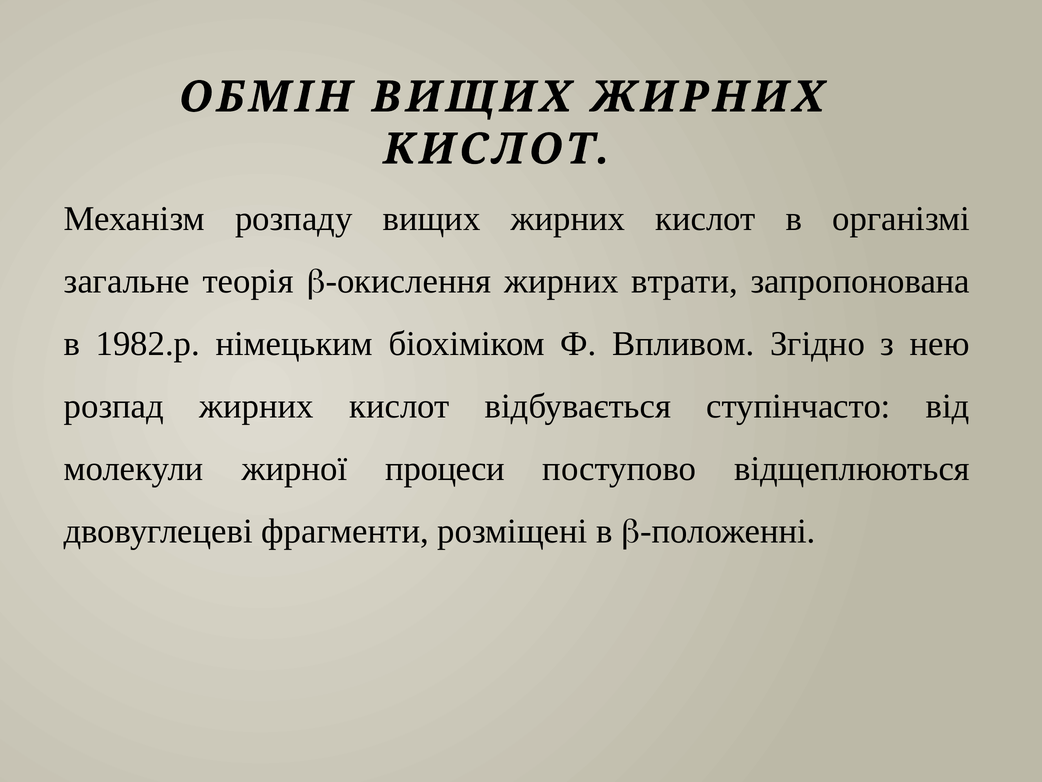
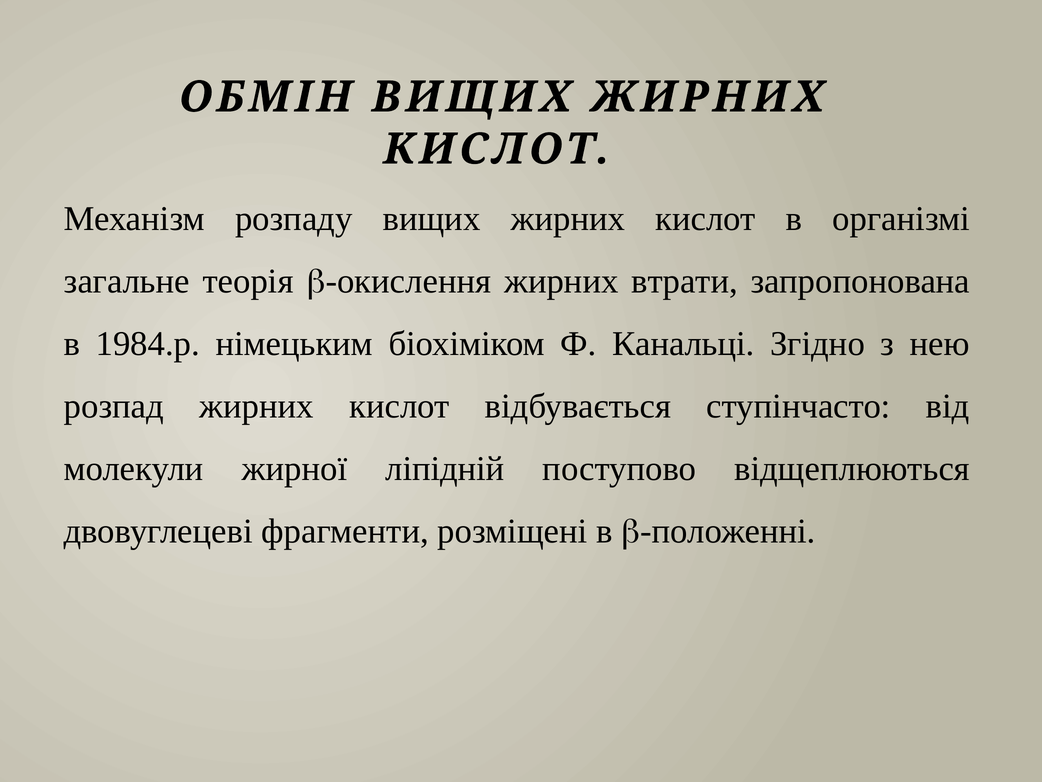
1982.р: 1982.р -> 1984.р (148, 344)
Впливом: Впливом -> Канальці (683, 344)
процеси: процеси -> ліпідній (445, 469)
